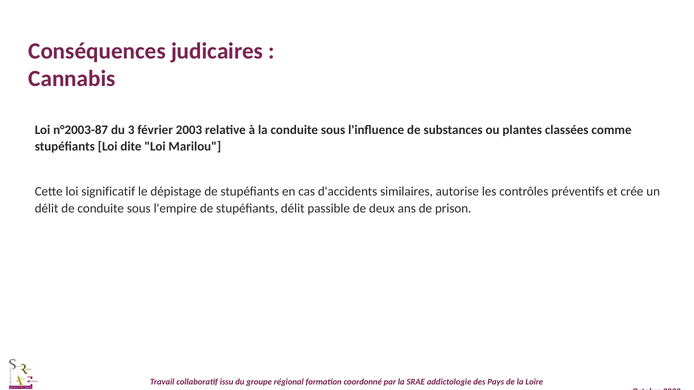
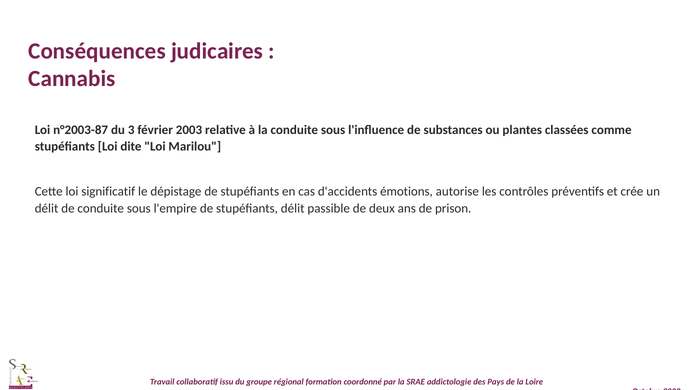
similaires: similaires -> émotions (407, 192)
